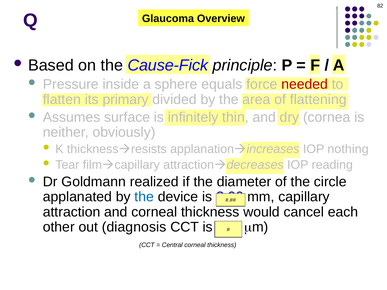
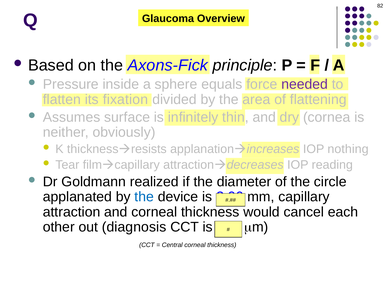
Cause-Fick: Cause-Fick -> Axons-Fick (168, 65)
needed colour: red -> purple (305, 84)
primary: primary -> fixation (125, 99)
